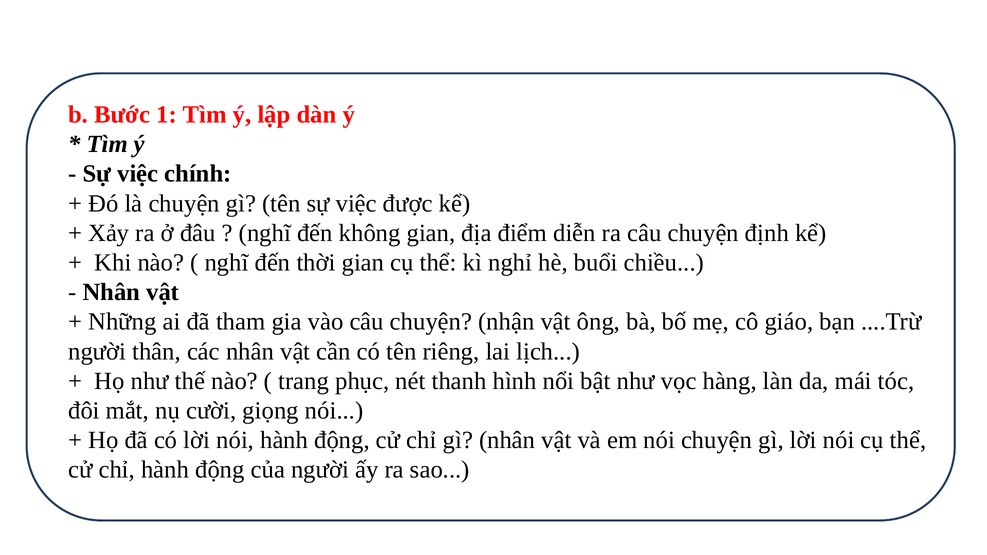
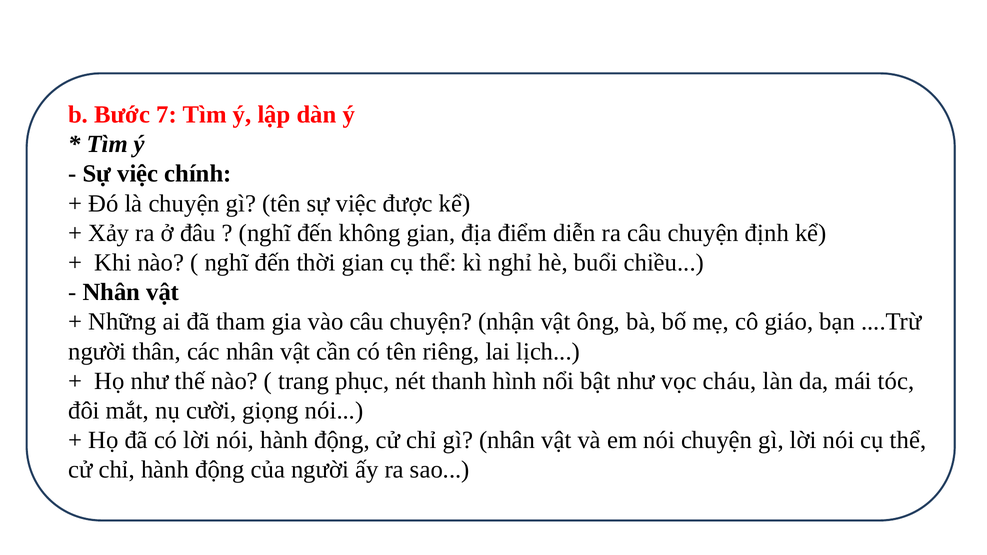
1: 1 -> 7 (167, 115)
hàng: hàng -> cháu (730, 381)
